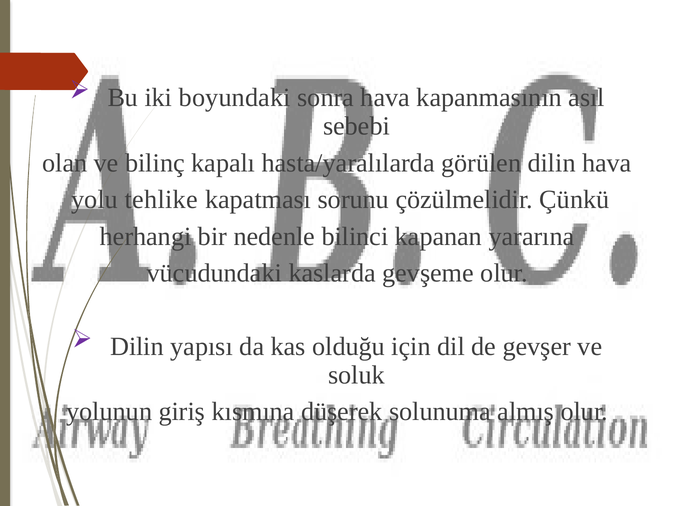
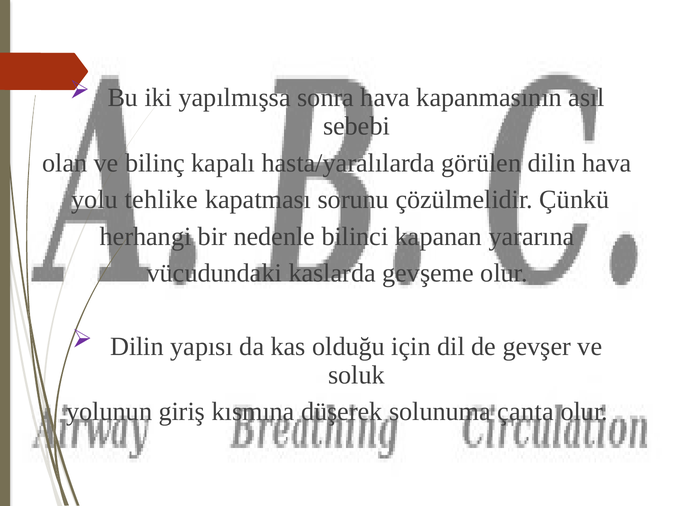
boyundaki: boyundaki -> yapılmışsa (235, 98)
almış: almış -> çanta (526, 412)
